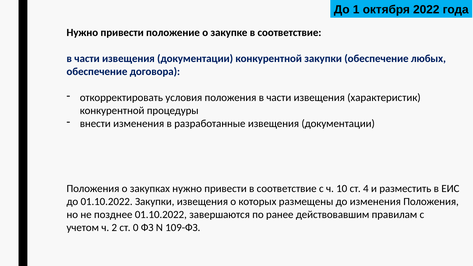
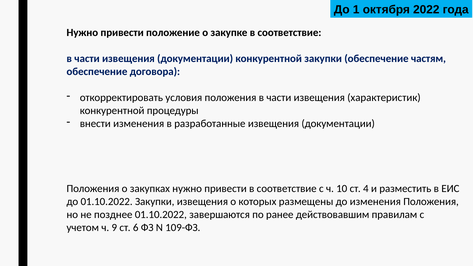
любых: любых -> частям (428, 59)
2: 2 -> 9 (114, 228)
0: 0 -> 6 (136, 228)
